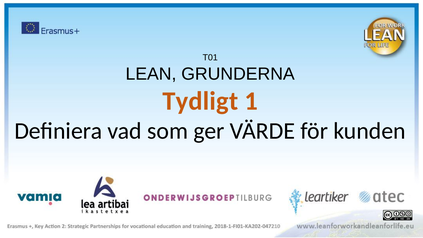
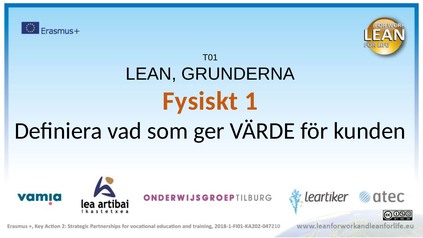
Tydligt: Tydligt -> Fysiskt (200, 101)
